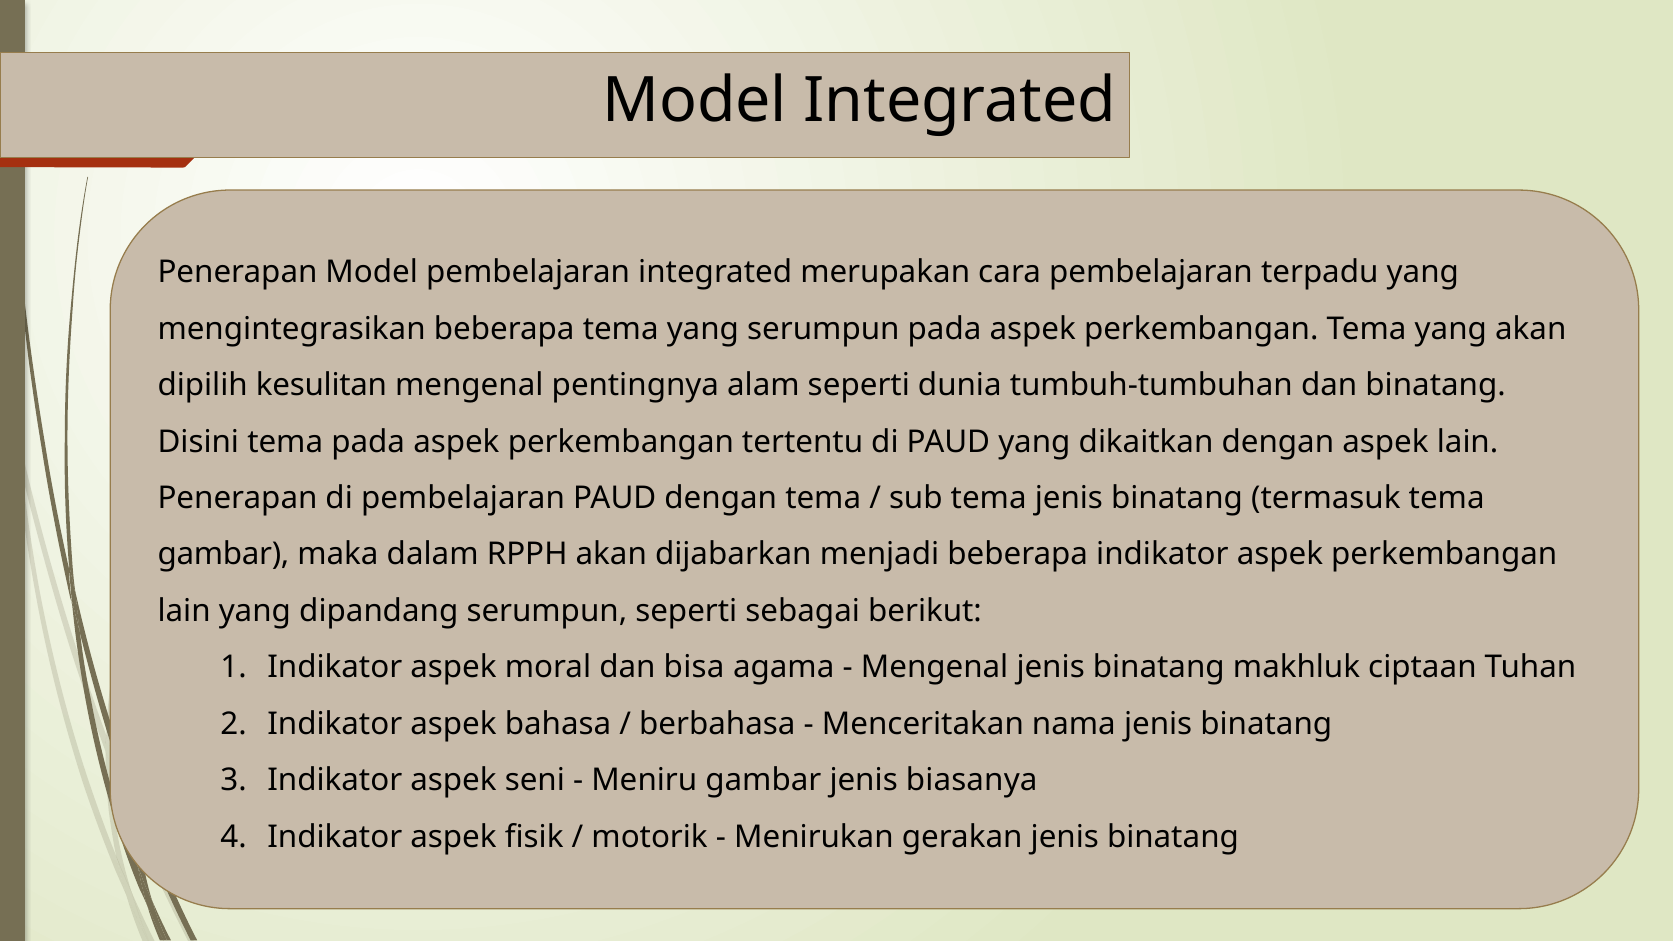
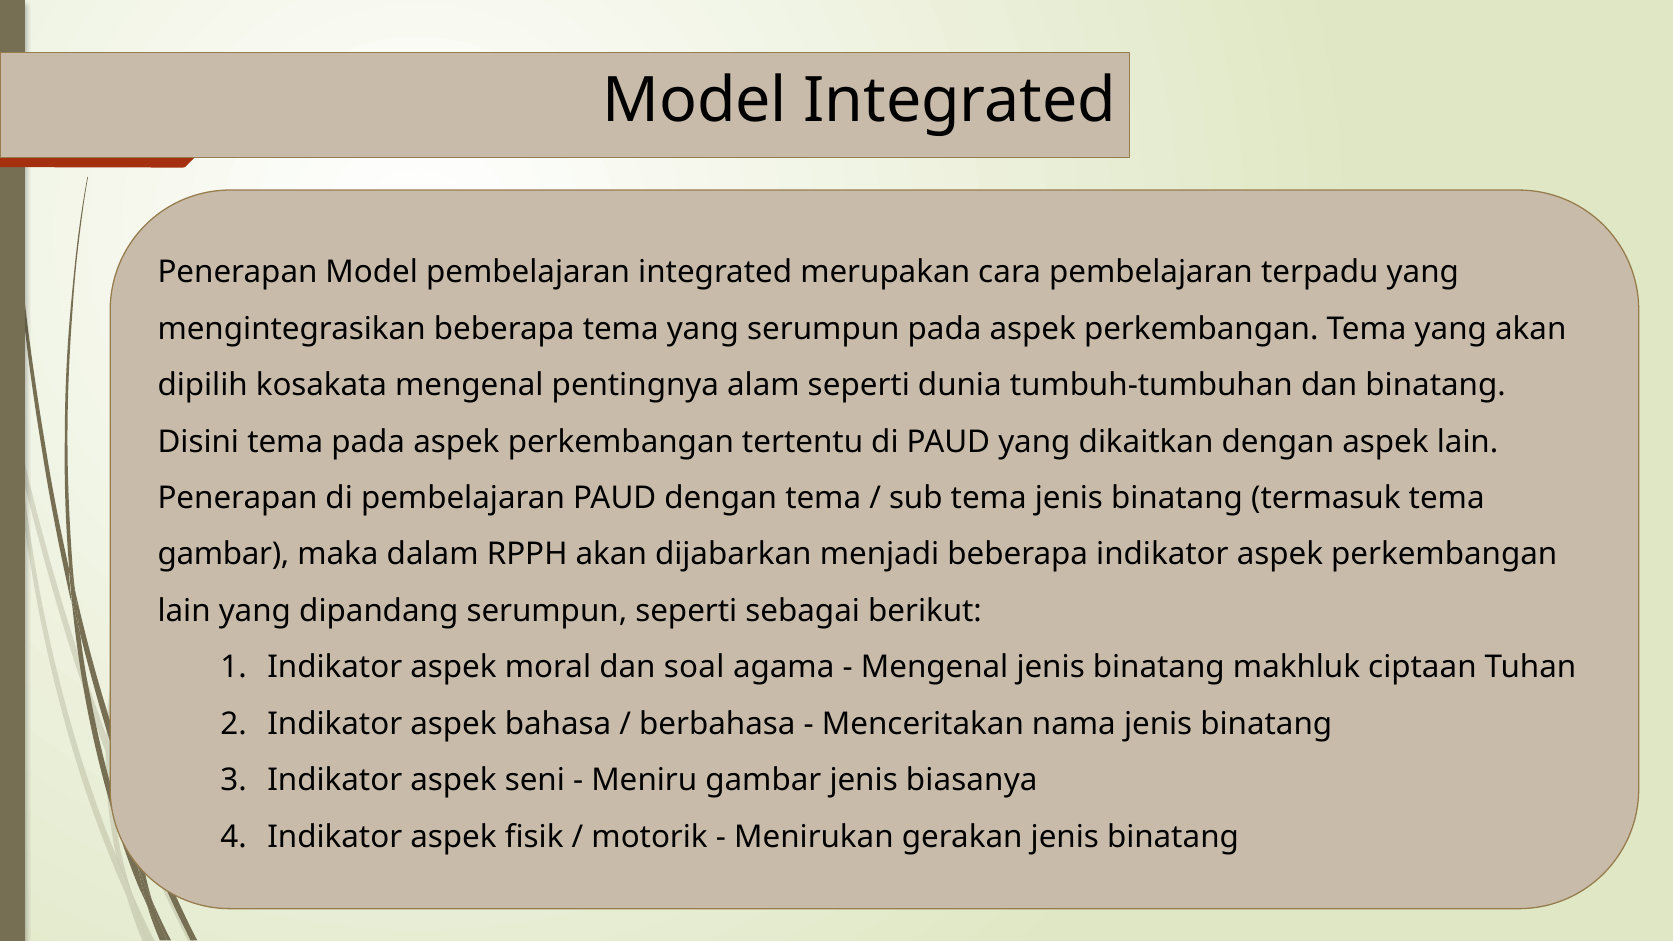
kesulitan: kesulitan -> kosakata (321, 385)
bisa: bisa -> soal (694, 668)
